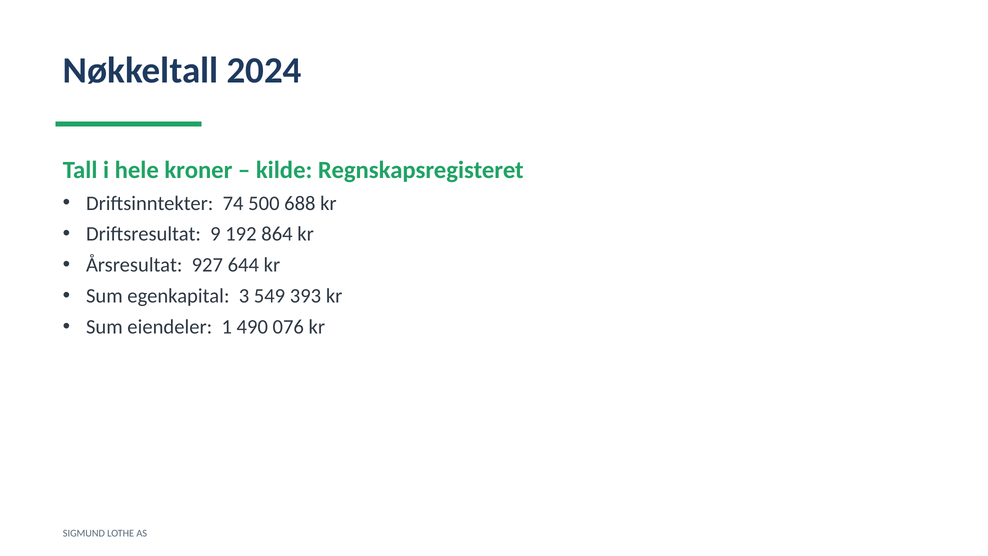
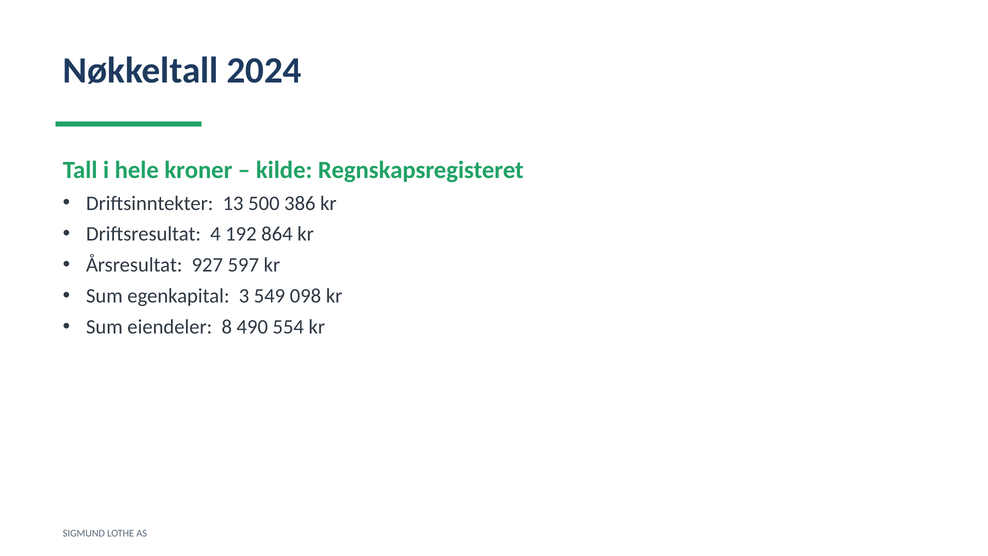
74: 74 -> 13 (233, 203)
688: 688 -> 386 (300, 203)
9: 9 -> 4 (215, 234)
644: 644 -> 597 (243, 265)
393: 393 -> 098 (306, 296)
1: 1 -> 8 (227, 327)
076: 076 -> 554 (288, 327)
